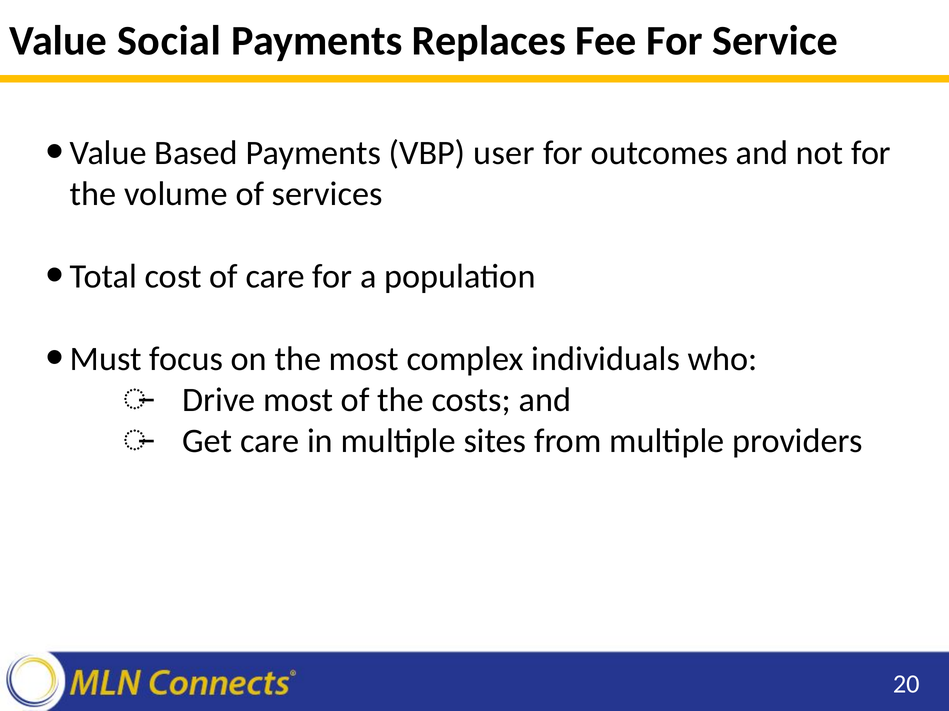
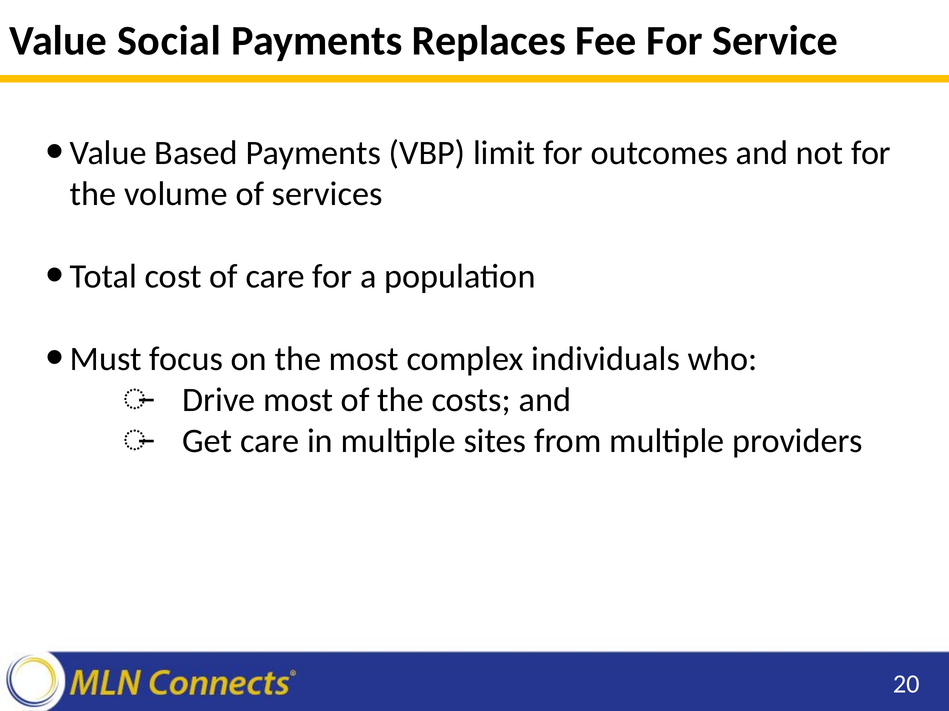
user: user -> limit (504, 153)
